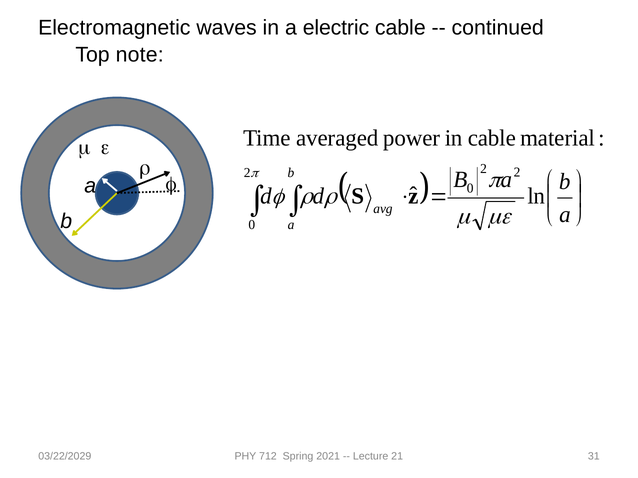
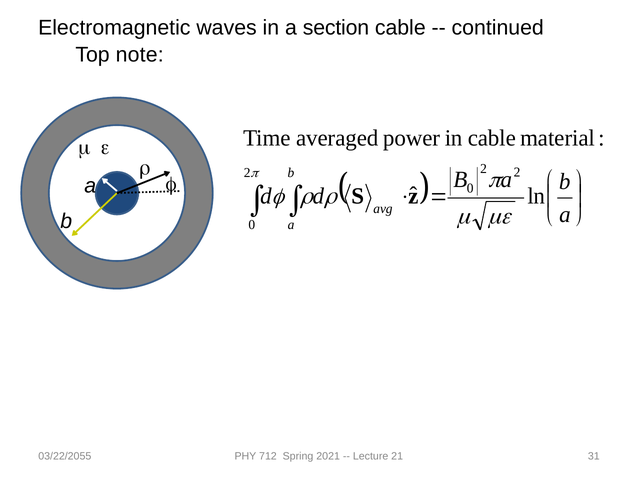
electric: electric -> section (336, 28)
03/22/2029: 03/22/2029 -> 03/22/2055 (65, 457)
